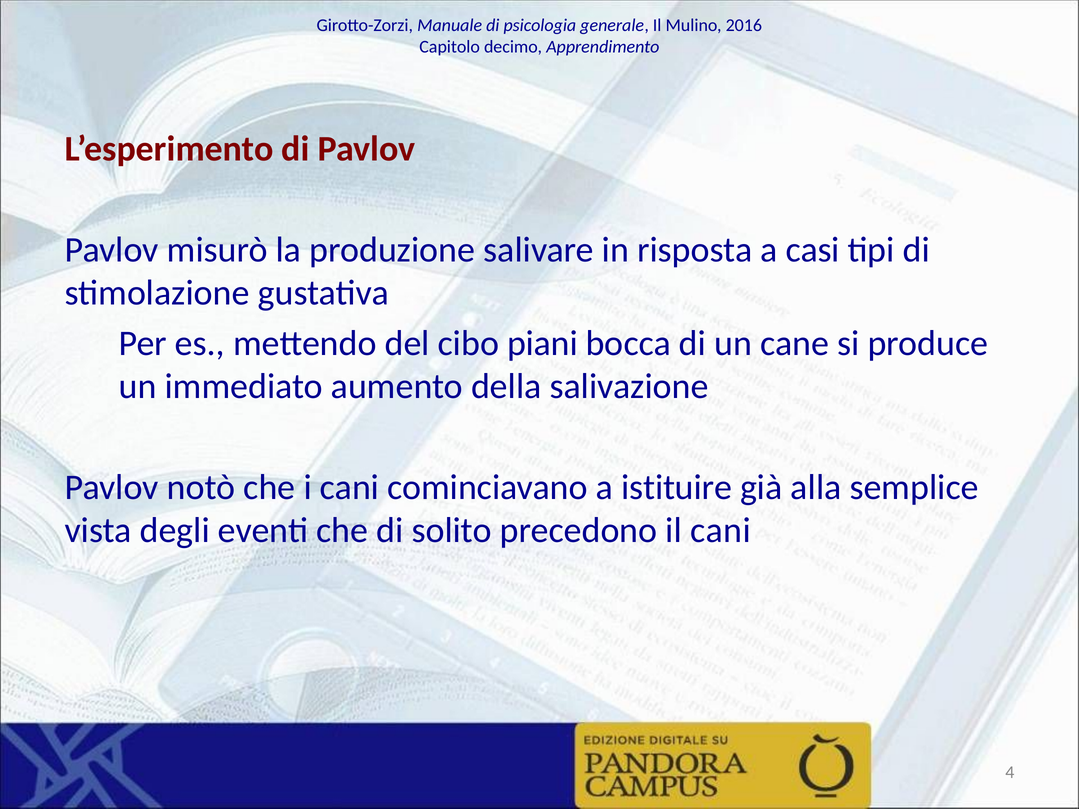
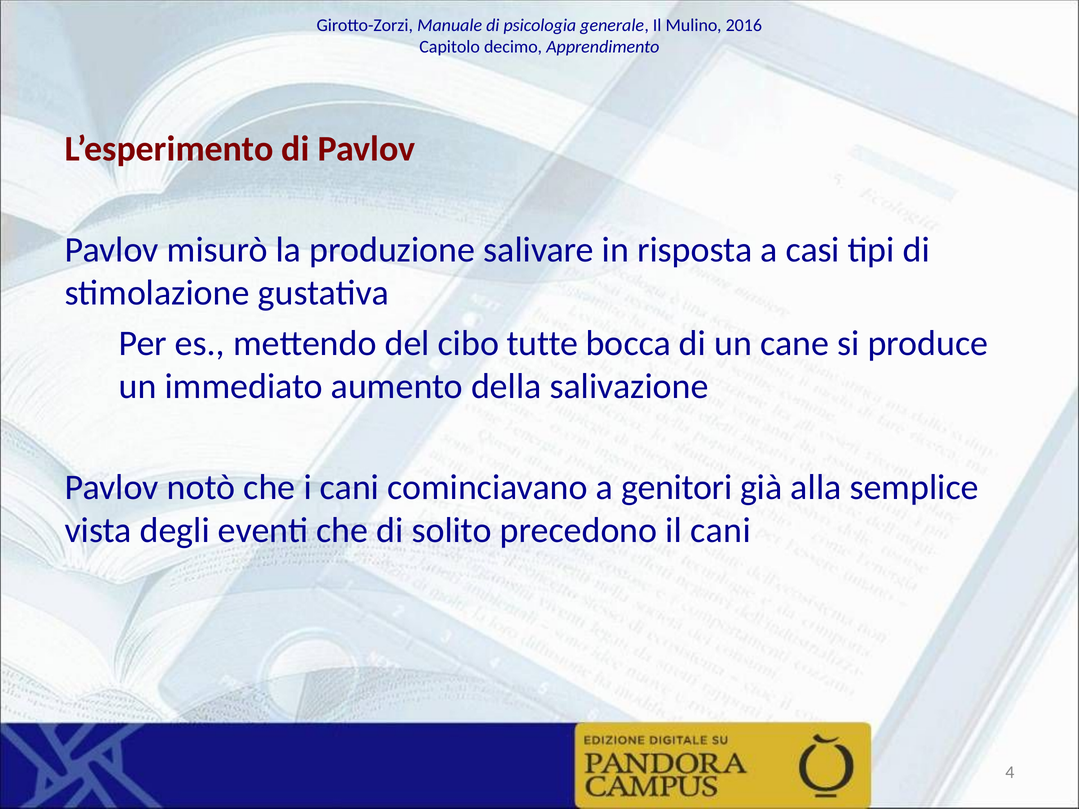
piani: piani -> tutte (543, 344)
istituire: istituire -> genitori (677, 487)
